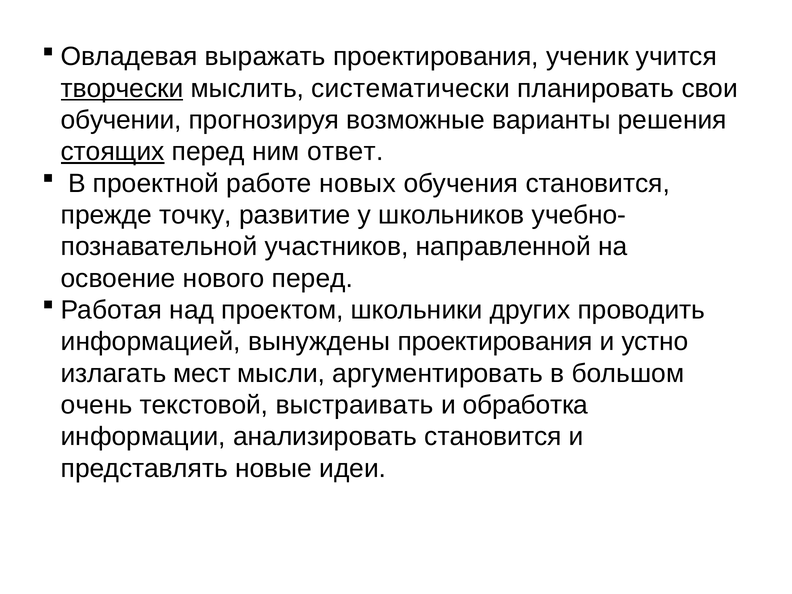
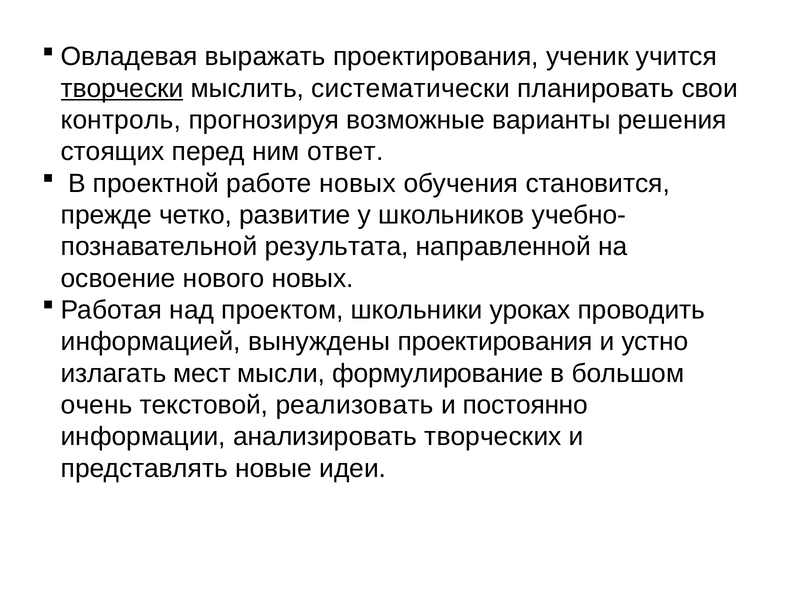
обучении: обучении -> контроль (121, 120)
стоящих underline: present -> none (113, 152)
точку: точку -> четко (196, 215)
участников: участников -> результата (337, 247)
нового перед: перед -> новых (313, 278)
других: других -> уроках (530, 310)
аргументировать: аргументировать -> формулирование (438, 373)
выстраивать: выстраивать -> реализовать (355, 405)
обработка: обработка -> постоянно (525, 405)
анализировать становится: становится -> творческих (493, 437)
